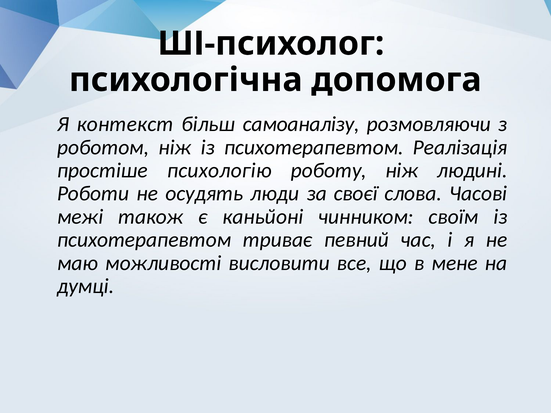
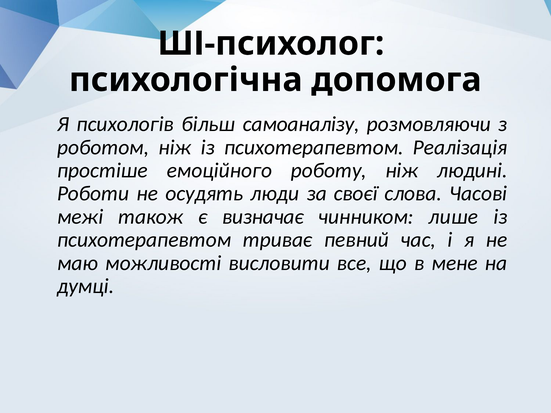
контекст: контекст -> психологів (125, 124)
психологію: психологію -> емоційного (219, 171)
каньйоні: каньйоні -> визначає (263, 217)
своїм: своїм -> лише (453, 217)
